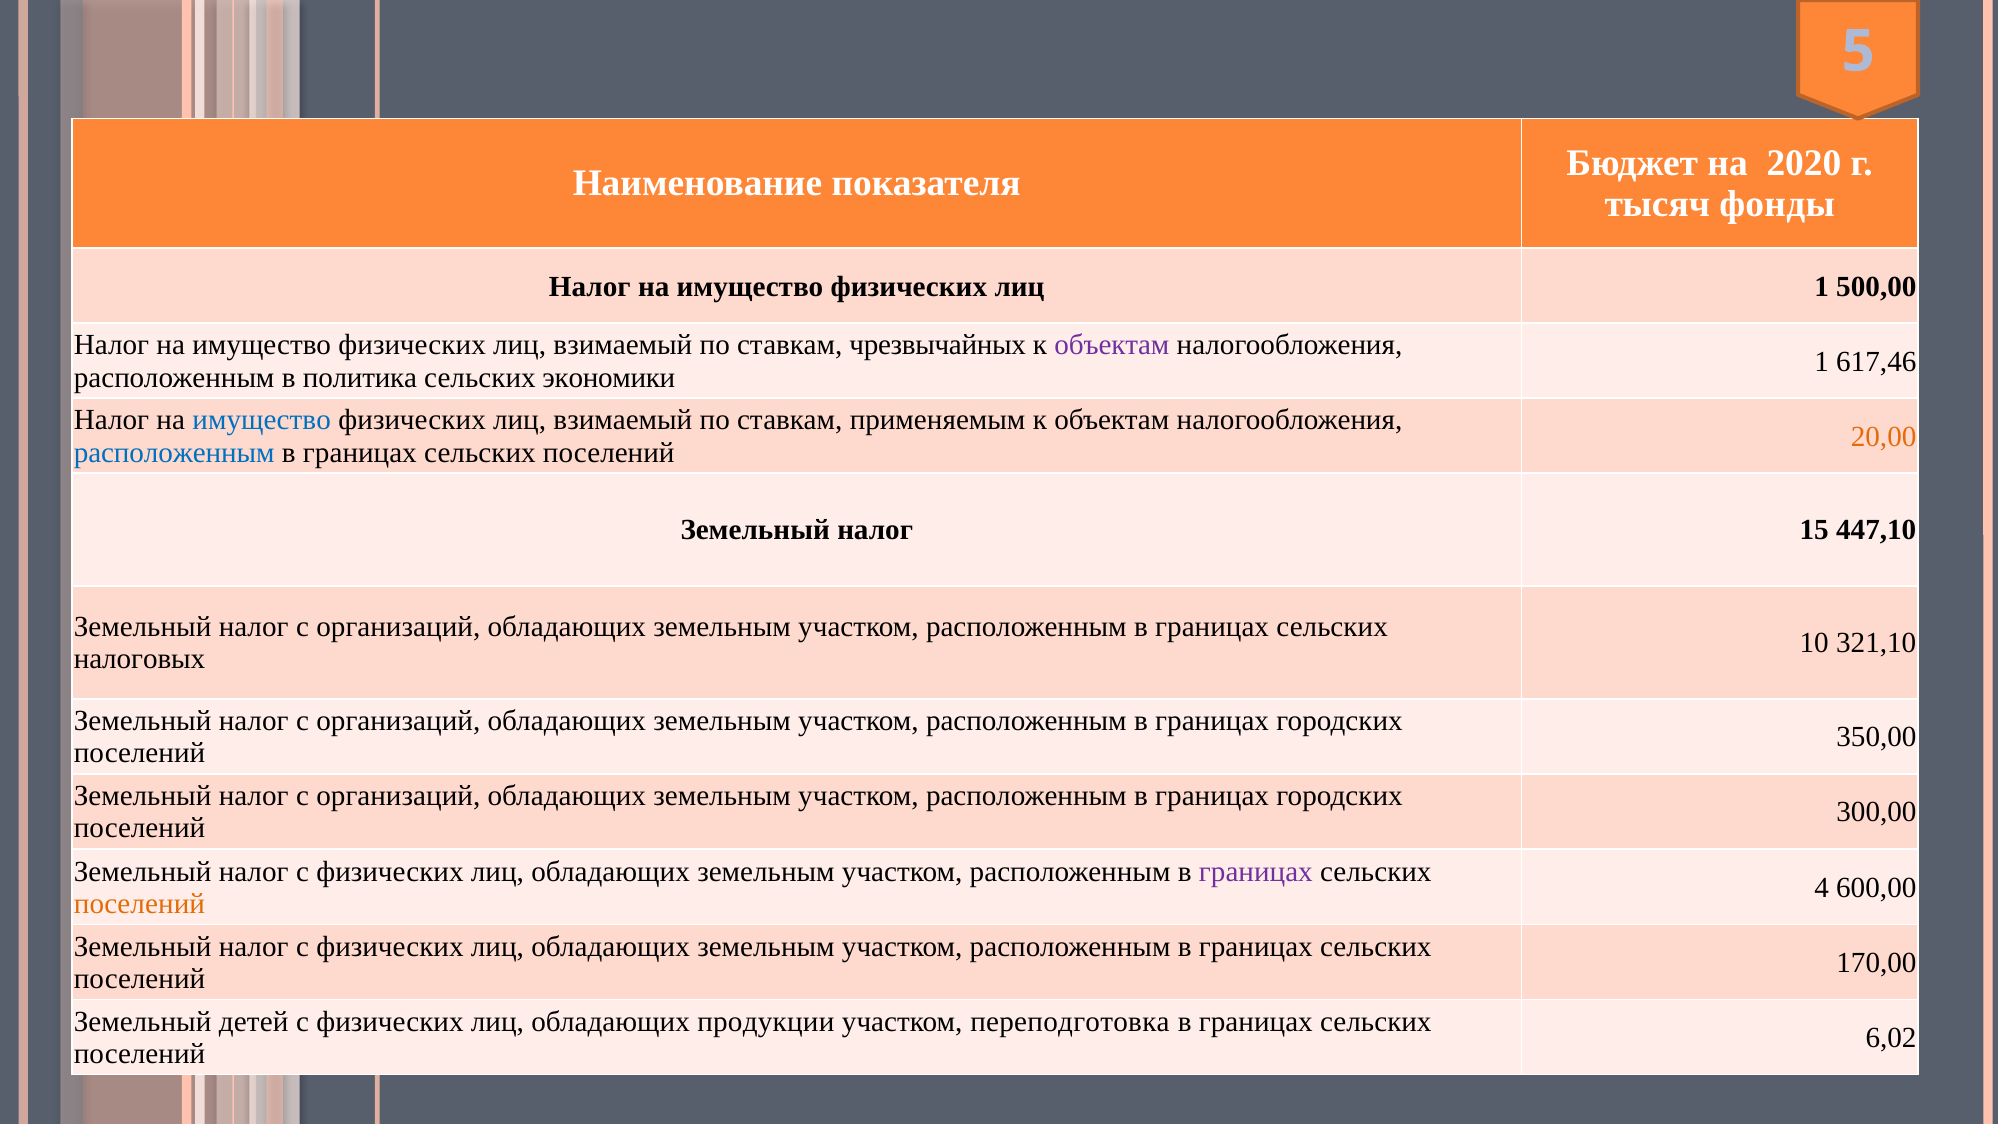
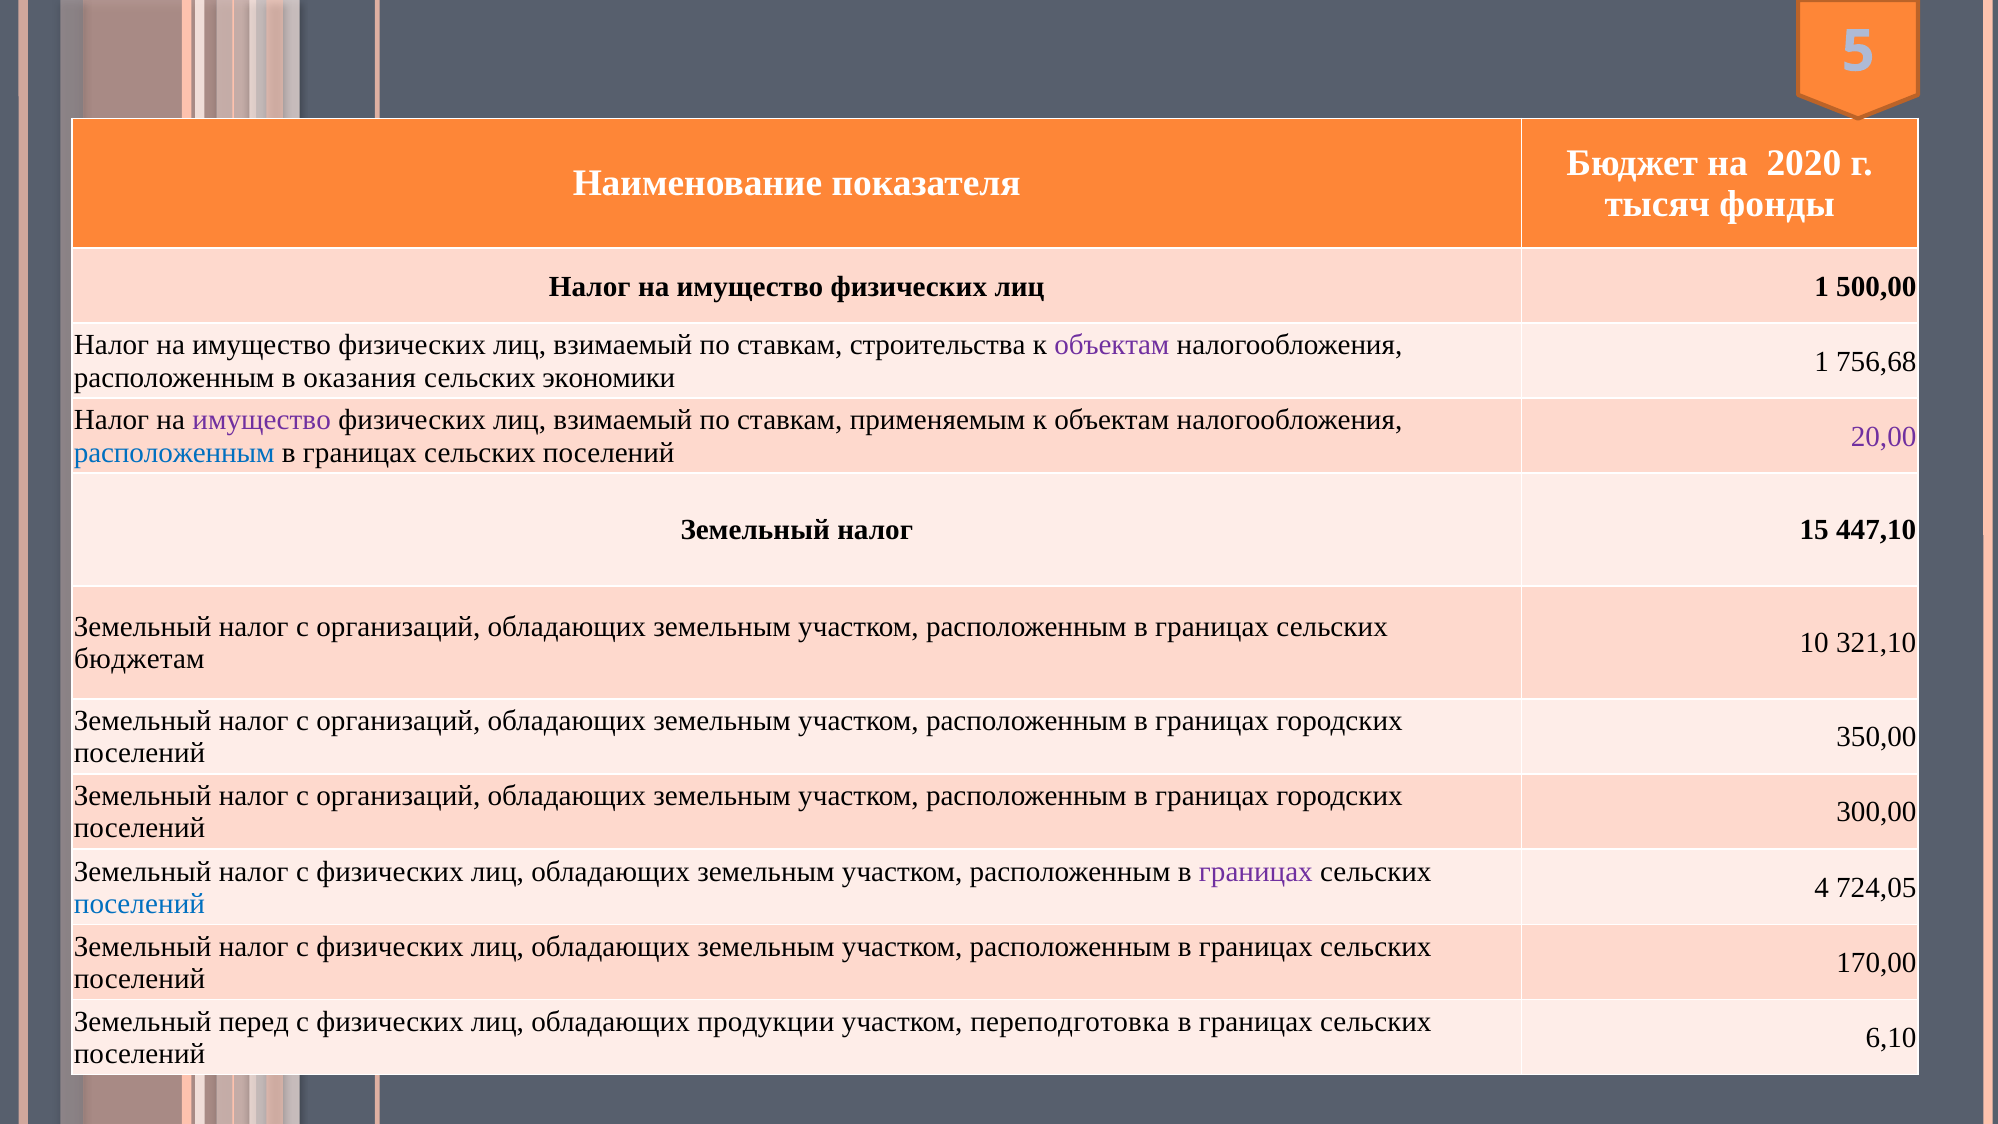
чрезвычайных: чрезвычайных -> строительства (938, 345)
617,46: 617,46 -> 756,68 (1876, 361)
политика: политика -> оказания (360, 378)
имущество colour: blue -> purple (262, 420)
20,00 colour: orange -> purple (1884, 436)
налоговых: налоговых -> бюджетам (139, 659)
600,00: 600,00 -> 724,05 (1876, 888)
поселений colour: orange -> blue (139, 904)
детей: детей -> перед (254, 1022)
6,02: 6,02 -> 6,10 (1891, 1038)
